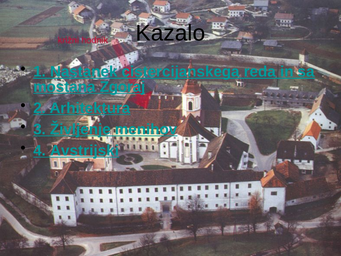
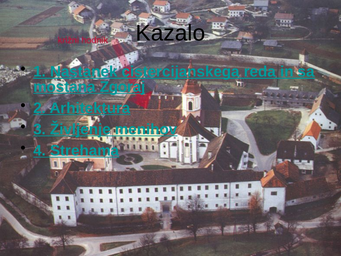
Avstrijski: Avstrijski -> Strehama (85, 150)
